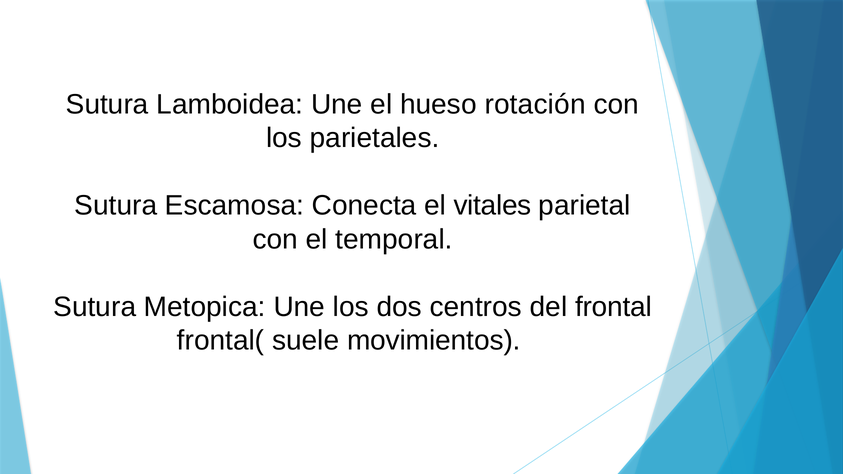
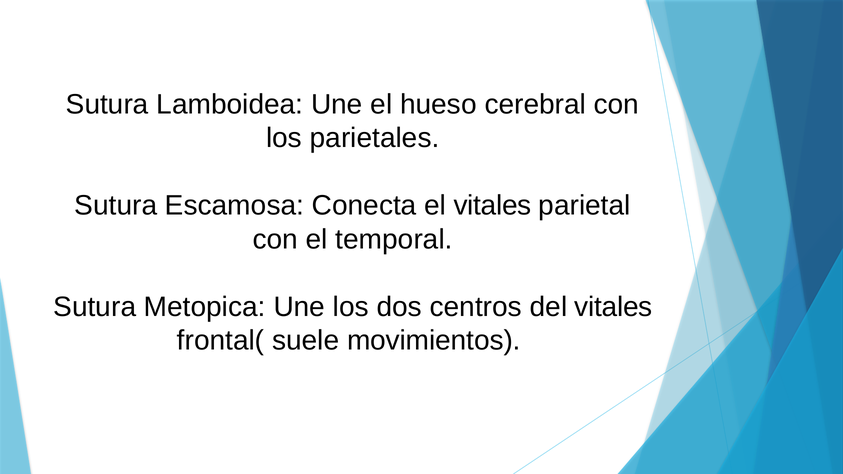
rotación: rotación -> cerebral (535, 104)
del frontal: frontal -> vitales (613, 307)
